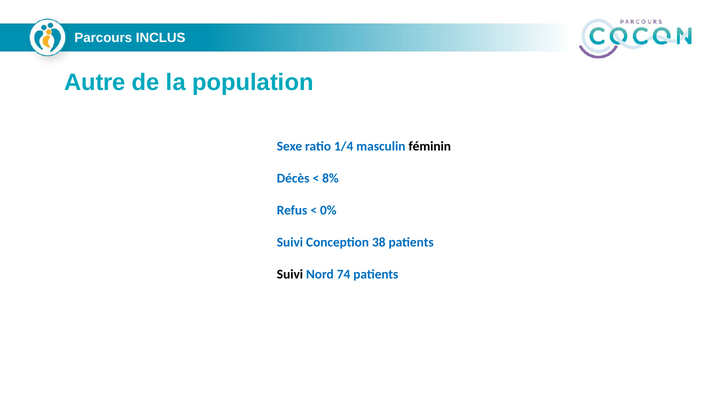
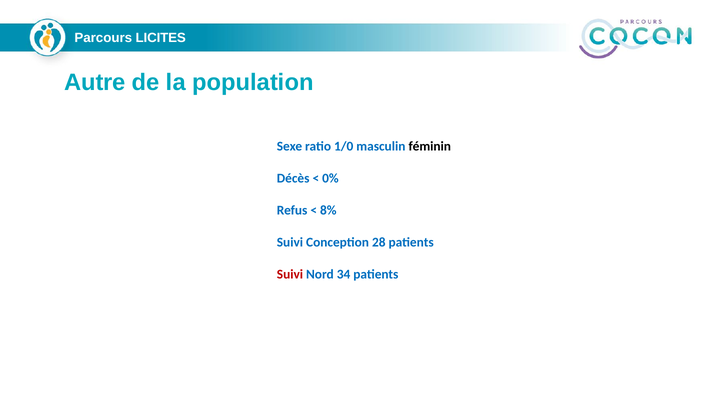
INCLUS: INCLUS -> LICITES (161, 38)
1/4: 1/4 -> 1/0 (344, 147)
8%: 8% -> 0% (330, 179)
0%: 0% -> 8% (328, 211)
38: 38 -> 28 (379, 243)
Suivi colour: black -> red (290, 275)
74: 74 -> 34 (344, 275)
